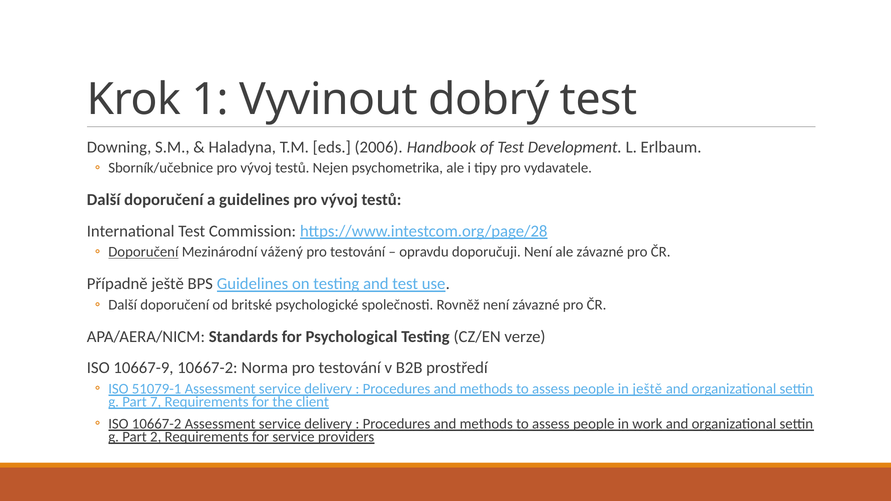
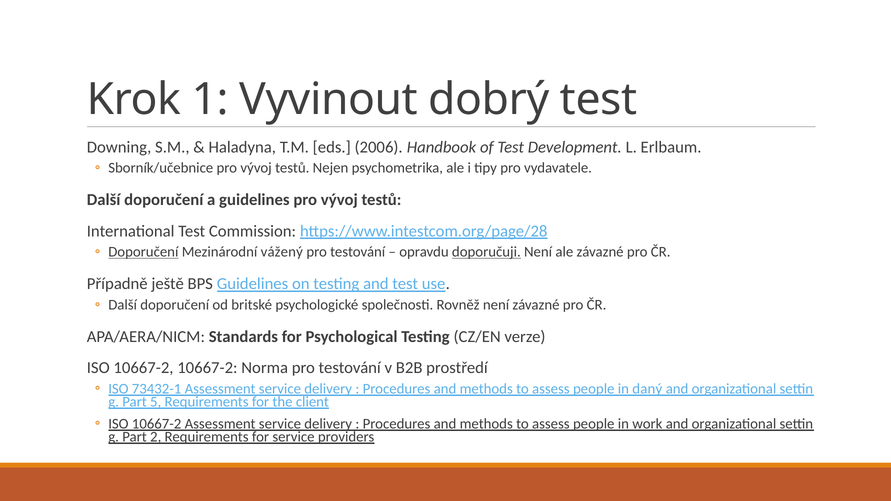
doporučuji underline: none -> present (486, 252)
10667-9: 10667-9 -> 10667-2 (143, 368)
51079-1: 51079-1 -> 73432-1 (157, 389)
in ještě: ještě -> daný (647, 389)
7: 7 -> 5 (156, 402)
